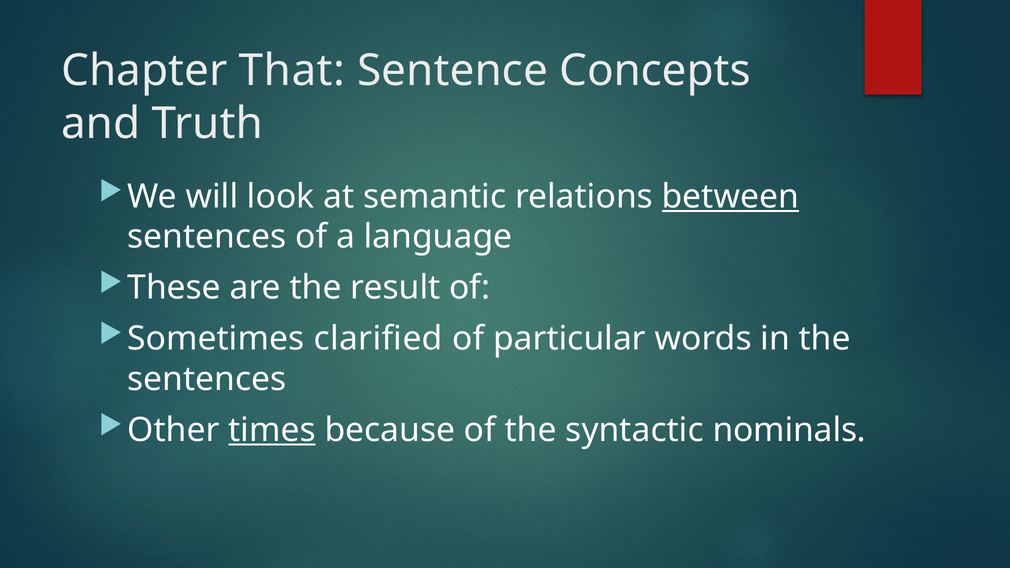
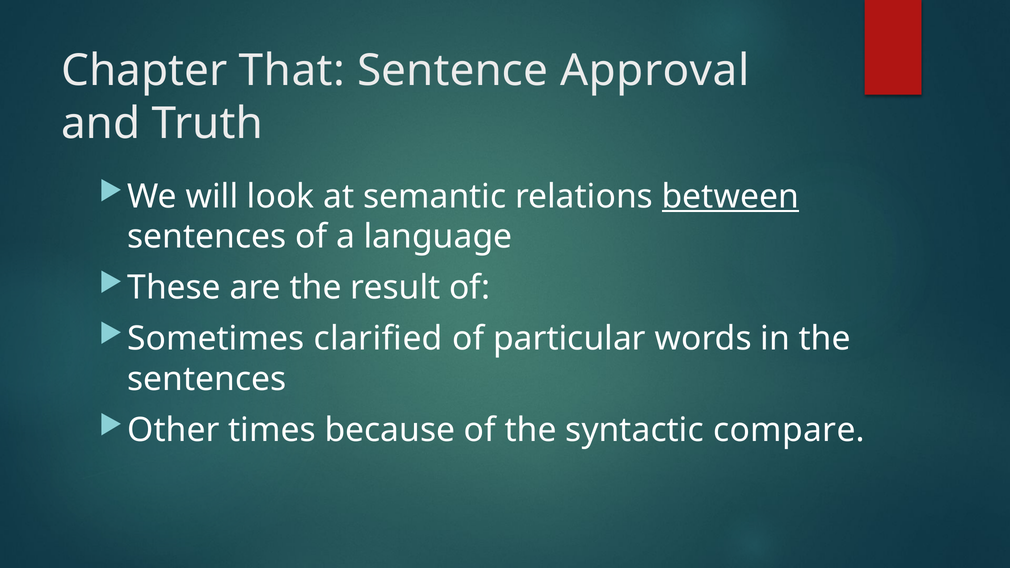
Concepts: Concepts -> Approval (655, 71)
times underline: present -> none (272, 430)
nominals: nominals -> compare (789, 430)
